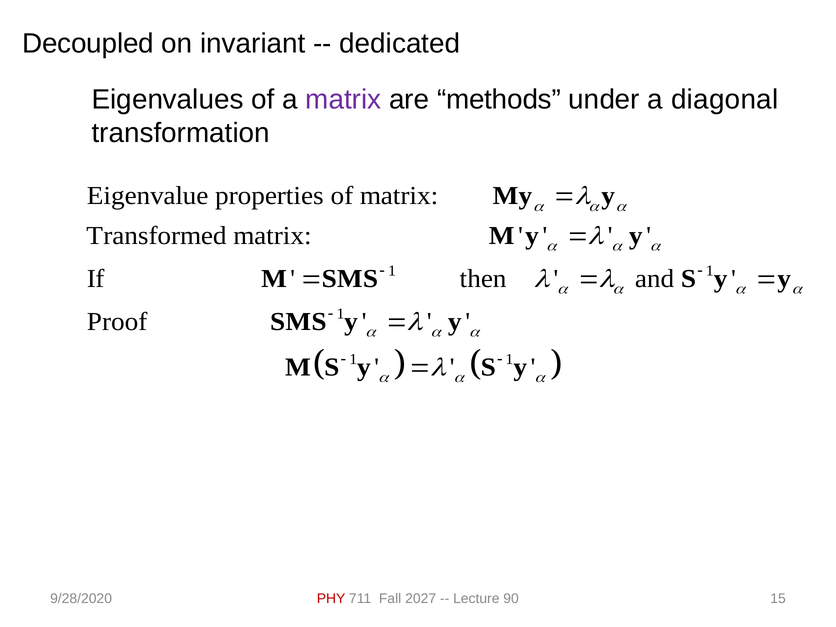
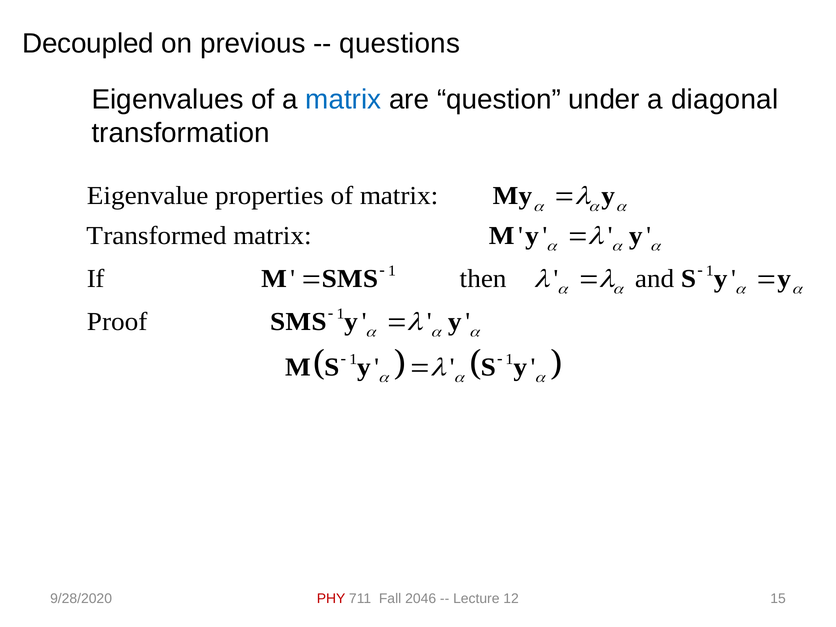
invariant: invariant -> previous (253, 44)
dedicated: dedicated -> questions (400, 44)
matrix colour: purple -> blue (343, 99)
methods: methods -> question (499, 99)
2027: 2027 -> 2046 (421, 599)
90: 90 -> 12 (511, 599)
